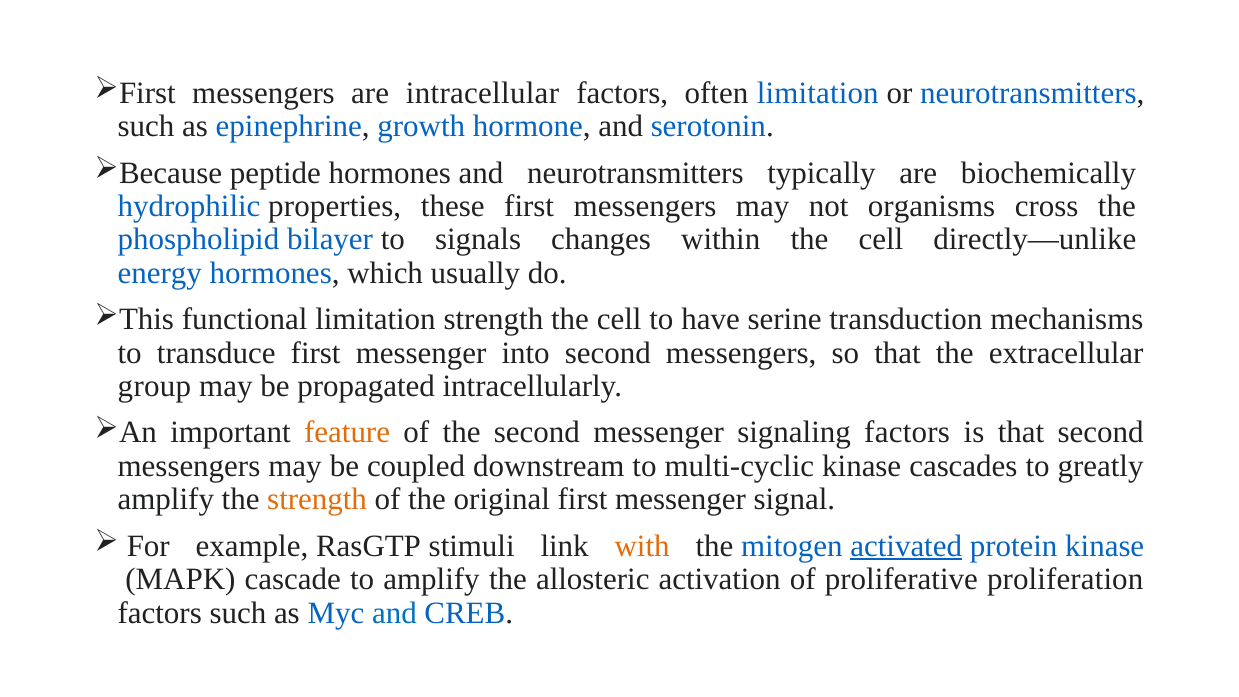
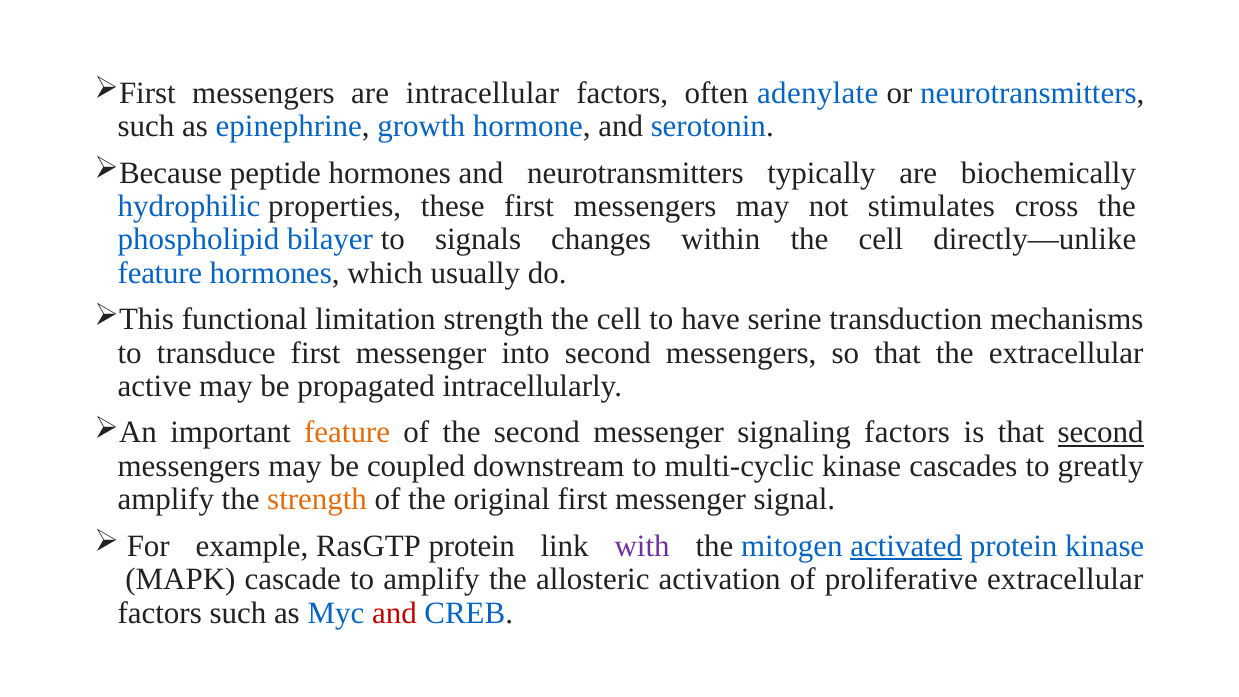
often limitation: limitation -> adenylate (818, 93)
organisms: organisms -> stimulates (932, 206)
energy: energy -> feature (160, 273)
group: group -> active (155, 386)
second underline: none -> present (1101, 433)
RasGTP stimuli: stimuli -> protein (472, 546)
with colour: orange -> purple (642, 546)
proliferative proliferation: proliferation -> extracellular (1065, 579)
and colour: blue -> red (394, 613)
